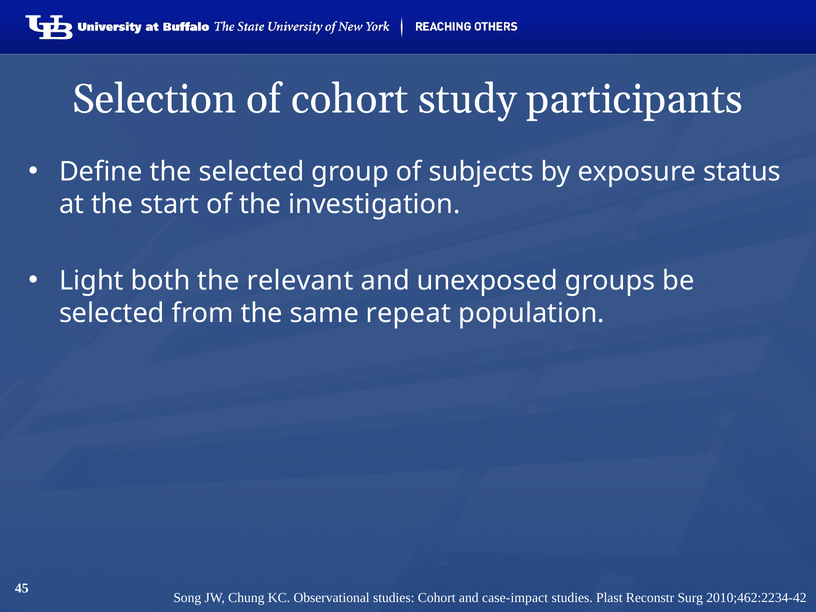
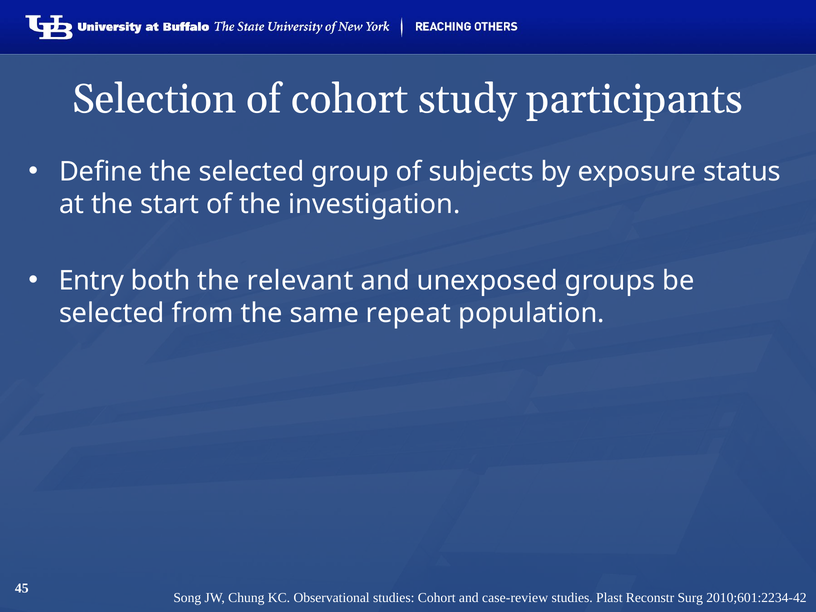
Light: Light -> Entry (91, 281)
case-impact: case-impact -> case-review (515, 598)
2010;462:2234-42: 2010;462:2234-42 -> 2010;601:2234-42 (756, 598)
